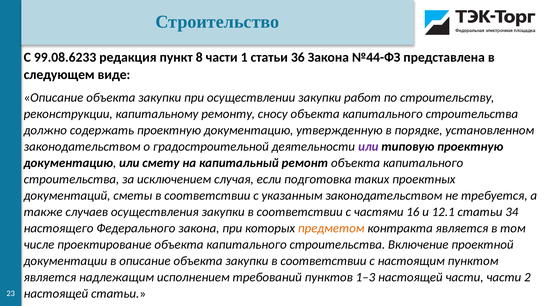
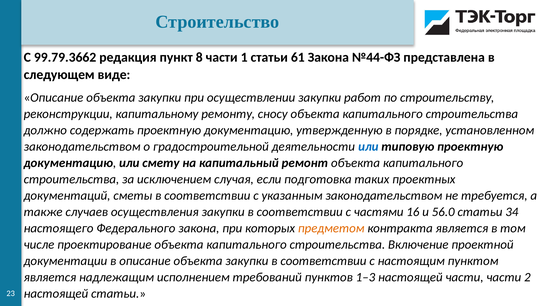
99.08.6233: 99.08.6233 -> 99.79.3662 (65, 57)
36: 36 -> 61 (298, 57)
или colour: purple -> blue (368, 147)
12.1: 12.1 -> 56.0 (443, 212)
